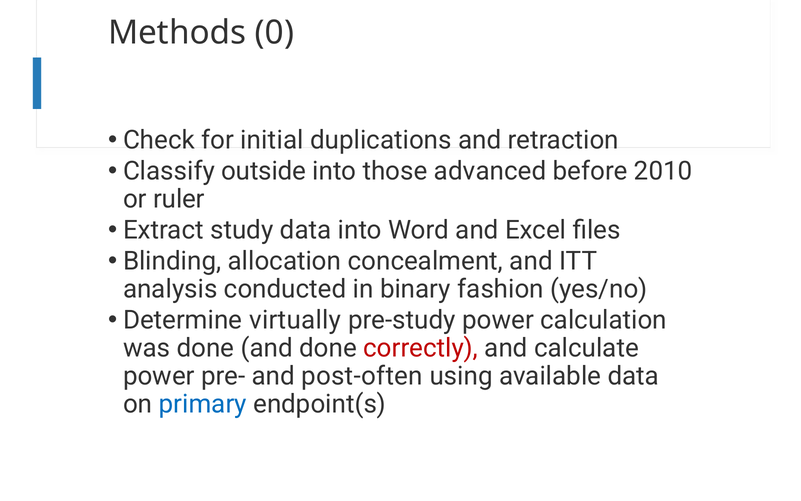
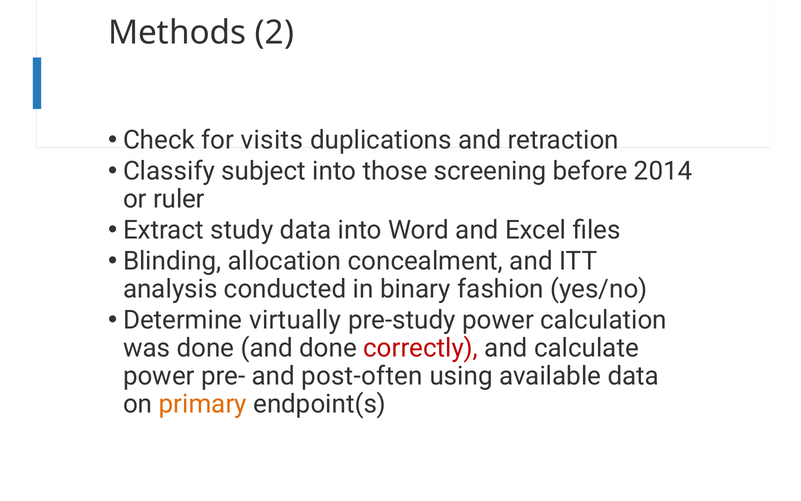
0: 0 -> 2 (275, 33)
initial: initial -> visits (272, 140)
outside: outside -> subject (264, 171)
advanced: advanced -> screening (490, 171)
2010: 2010 -> 2014 (663, 171)
primary colour: blue -> orange (203, 404)
